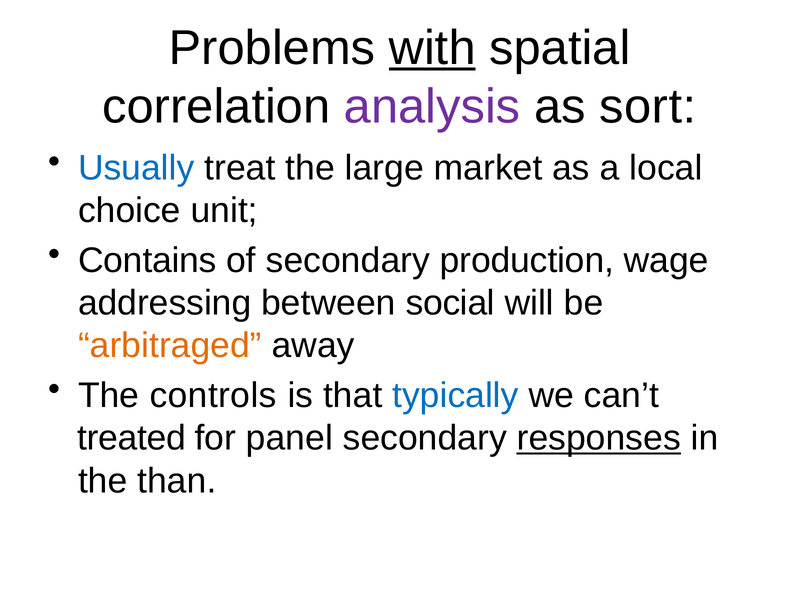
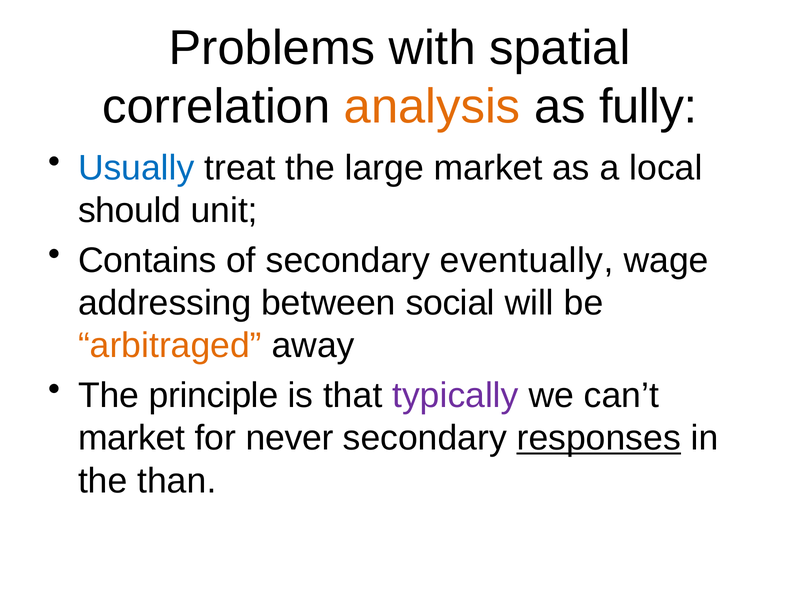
with underline: present -> none (432, 48)
analysis colour: purple -> orange (432, 107)
sort: sort -> fully (648, 107)
choice: choice -> should (130, 211)
production: production -> eventually (527, 260)
controls: controls -> principle (214, 395)
typically colour: blue -> purple (455, 395)
treated: treated -> market (132, 438)
panel: panel -> never (290, 438)
